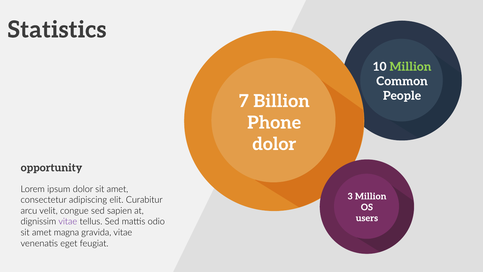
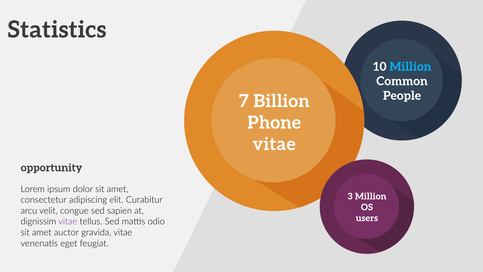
Million colour: light green -> light blue (410, 67)
dolor: dolor -> vitae (274, 144)
magna: magna -> auctor (66, 232)
